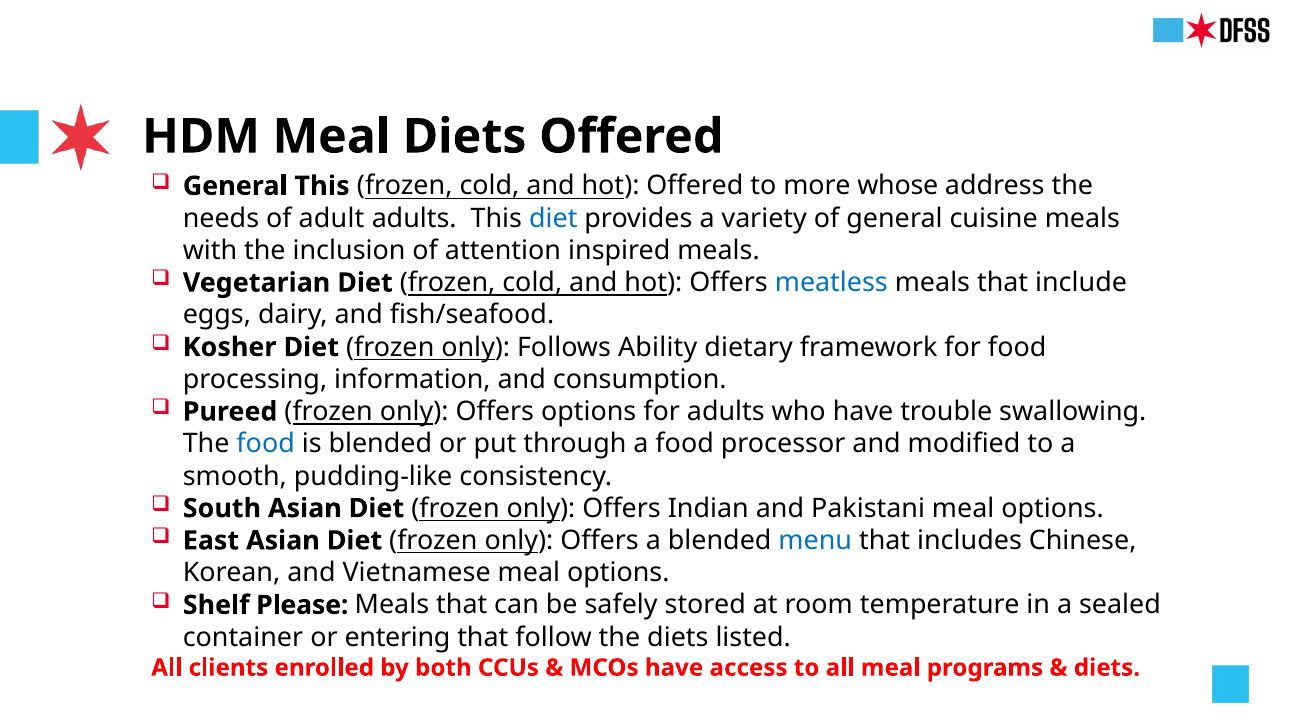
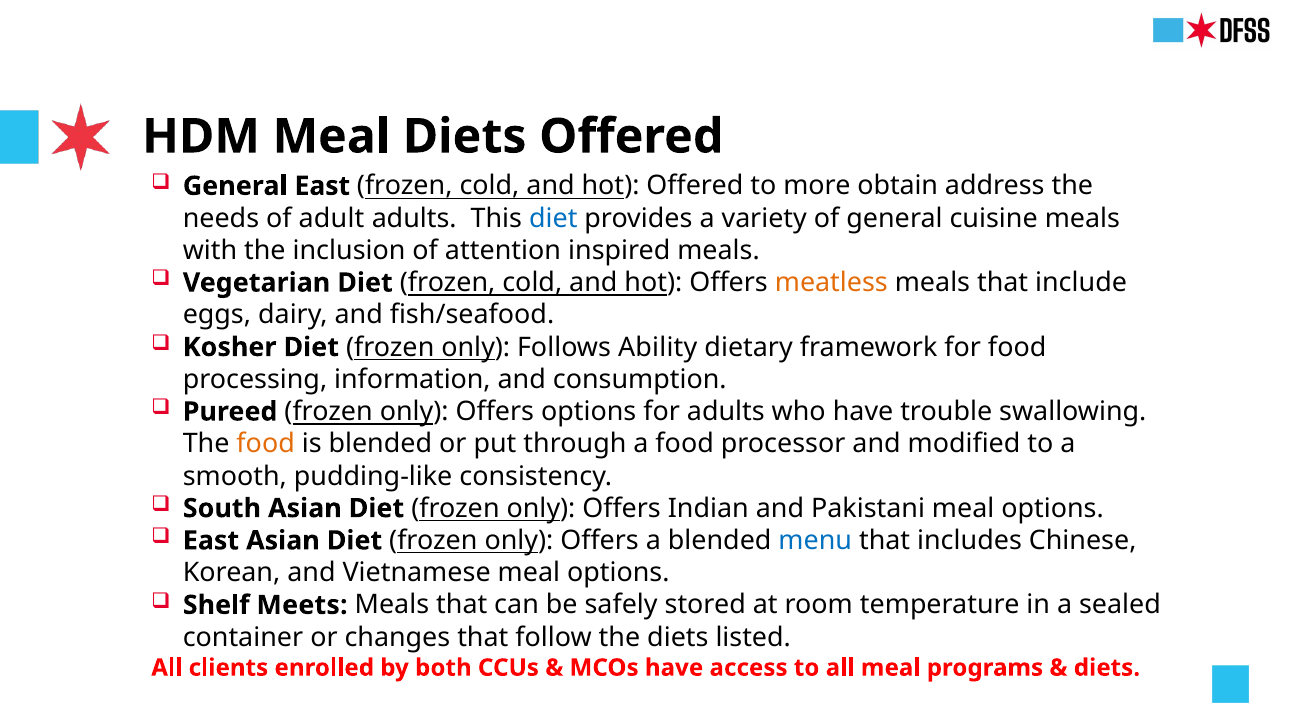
General This: This -> East (322, 186)
whose: whose -> obtain (898, 186)
meatless colour: blue -> orange (831, 283)
food colour: blue -> orange (266, 444)
Please: Please -> Meets (302, 605)
entering: entering -> changes (397, 637)
